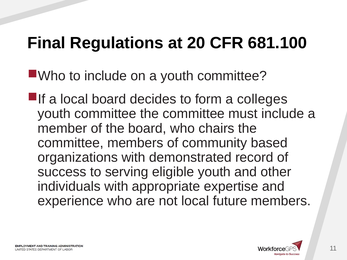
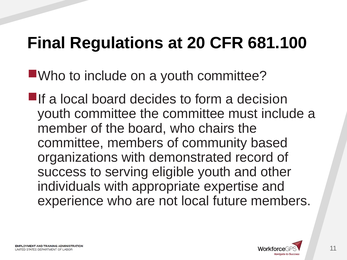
colleges: colleges -> decision (262, 99)
